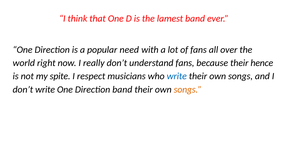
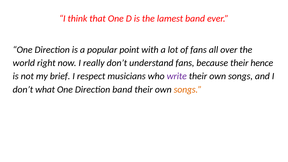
need: need -> point (129, 50)
spite: spite -> brief (60, 76)
write colour: blue -> purple (177, 76)
don’t write: write -> what (45, 89)
